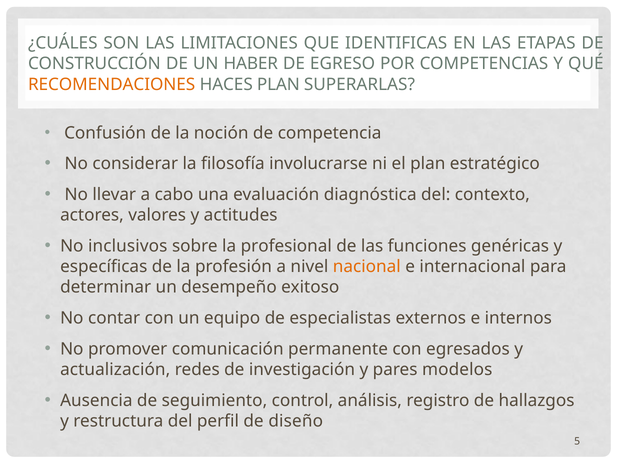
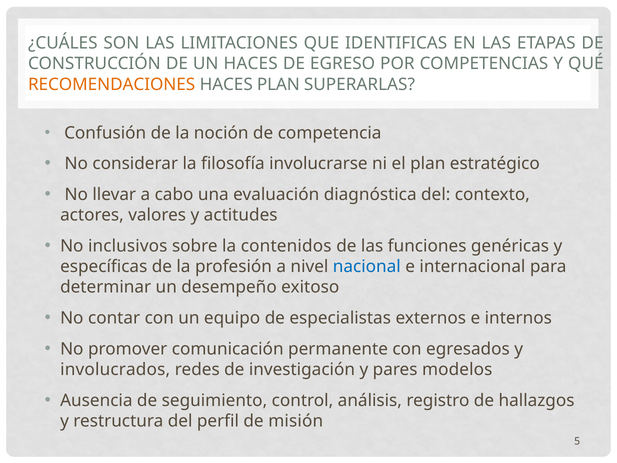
UN HABER: HABER -> HACES (251, 64)
profesional: profesional -> contenidos (286, 246)
nacional colour: orange -> blue (367, 267)
actualización: actualización -> involucrados (115, 369)
diseño: diseño -> misión (296, 421)
